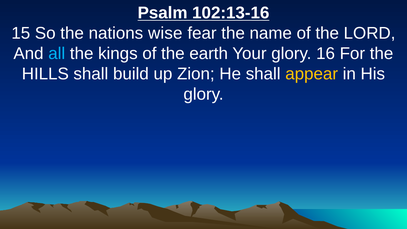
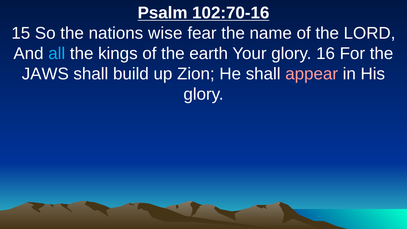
102:13-16: 102:13-16 -> 102:70-16 (231, 13)
HILLS: HILLS -> JAWS (45, 74)
appear colour: yellow -> pink (312, 74)
